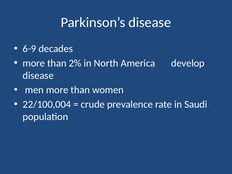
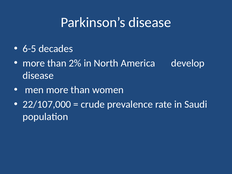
6-9: 6-9 -> 6-5 (29, 49)
22/100,004: 22/100,004 -> 22/107,000 (47, 104)
